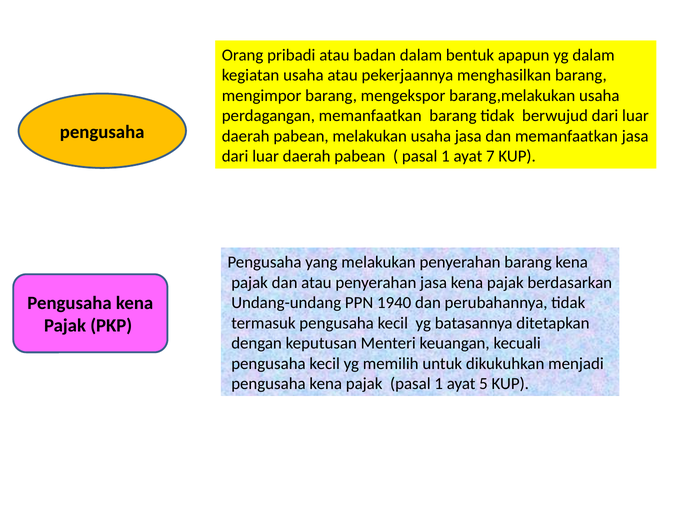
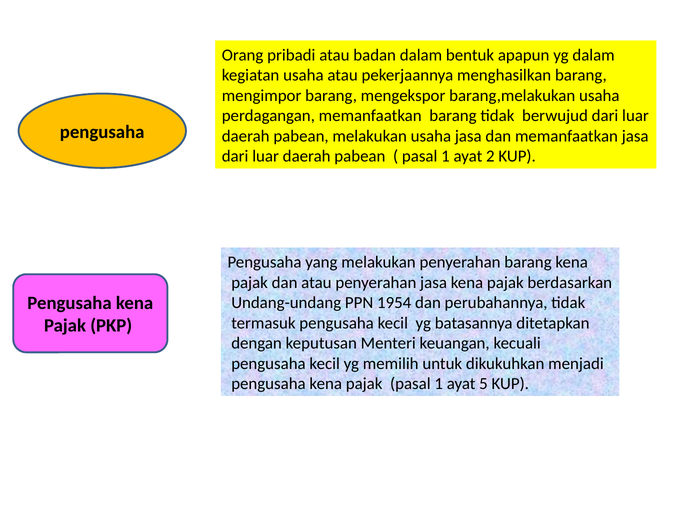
7: 7 -> 2 (490, 156)
1940: 1940 -> 1954 (394, 303)
